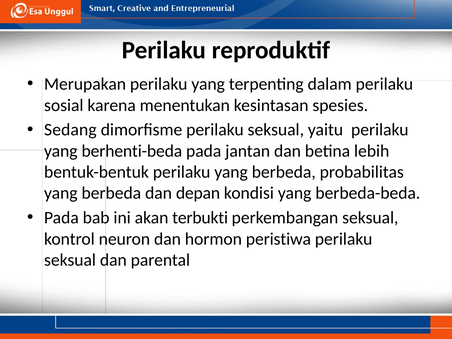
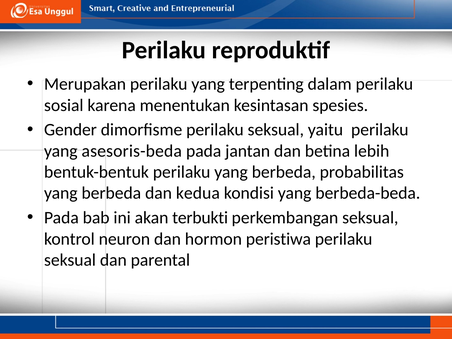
Sedang: Sedang -> Gender (70, 130)
berhenti-beda: berhenti-beda -> asesoris-beda (132, 151)
depan: depan -> kedua (198, 193)
